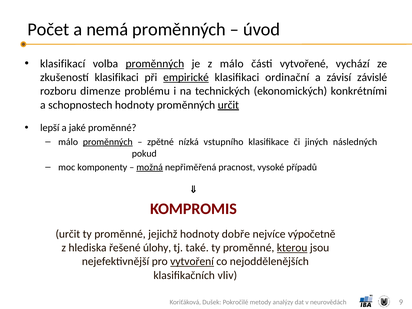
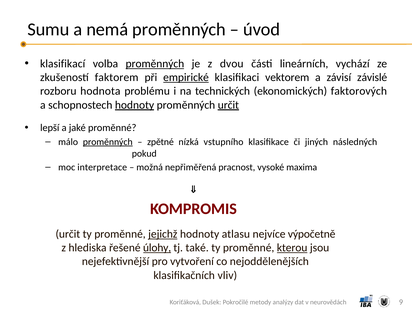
Počet: Počet -> Sumu (48, 30)
z málo: málo -> dvou (232, 64)
vytvořené: vytvořené -> lineárních (304, 64)
zkušeností klasifikaci: klasifikaci -> faktorem (117, 77)
ordinační: ordinační -> vektorem (287, 77)
dimenze: dimenze -> hodnota (100, 91)
konkrétními: konkrétními -> faktorových (359, 91)
hodnoty underline: none -> present (135, 105)
komponenty: komponenty -> interpretace (102, 167)
možná underline: present -> none (150, 167)
případů: případů -> maxima (302, 167)
jejichž underline: none -> present (163, 234)
dobře: dobře -> atlasu (236, 234)
úlohy underline: none -> present (157, 248)
vytvoření underline: present -> none (192, 262)
